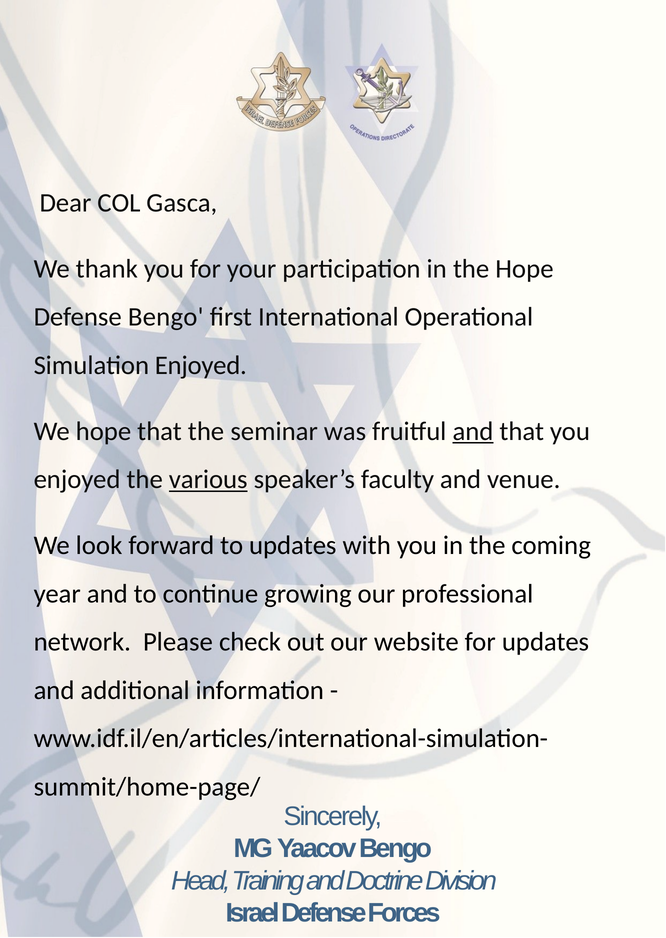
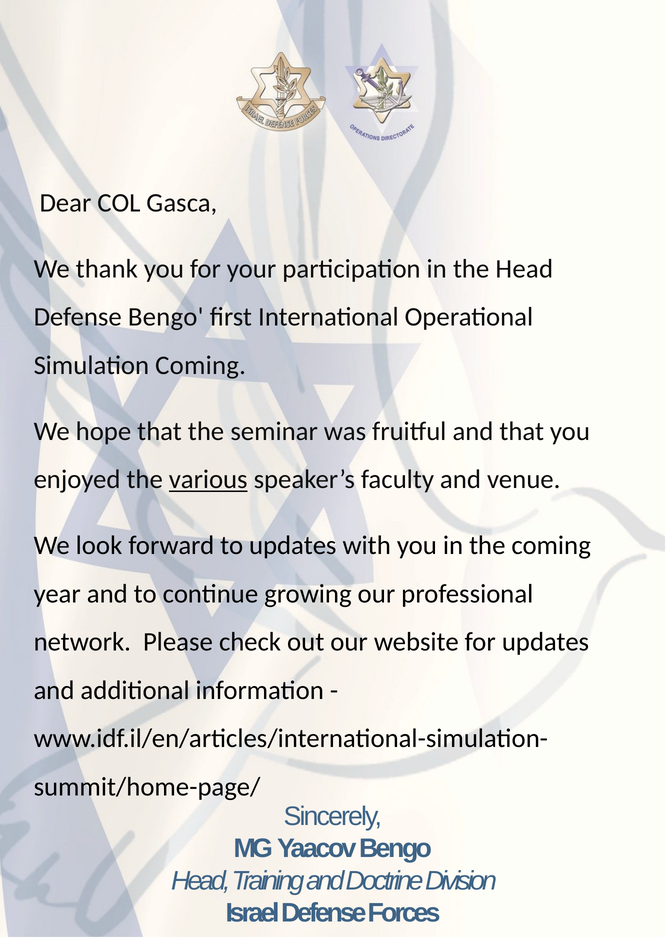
the Hope: Hope -> Head (524, 269)
Simulation Enjoyed: Enjoyed -> Coming (201, 365)
and underline: present -> none (473, 432)
